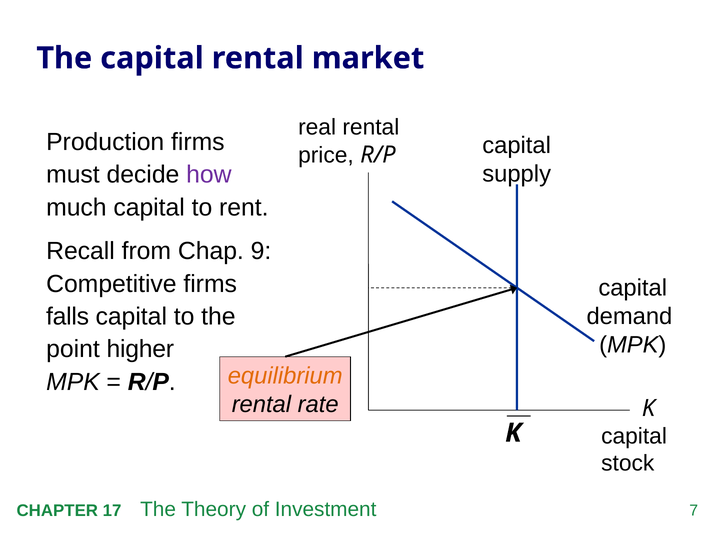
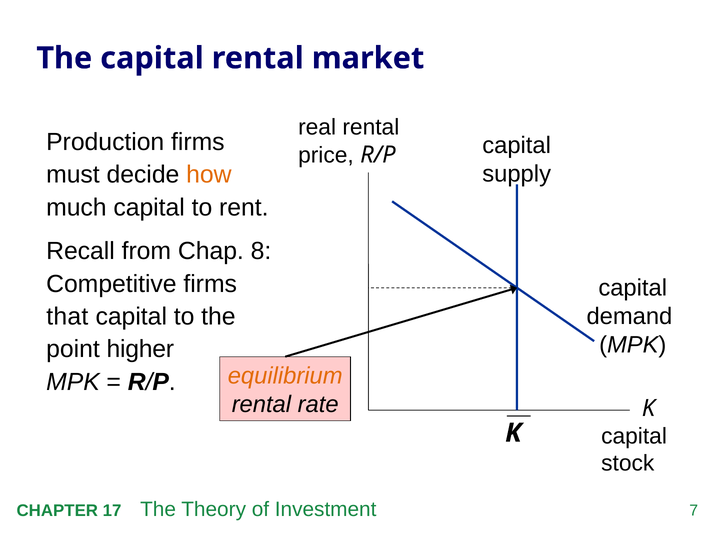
how colour: purple -> orange (209, 175)
9: 9 -> 8 (261, 251)
falls: falls -> that (67, 316)
